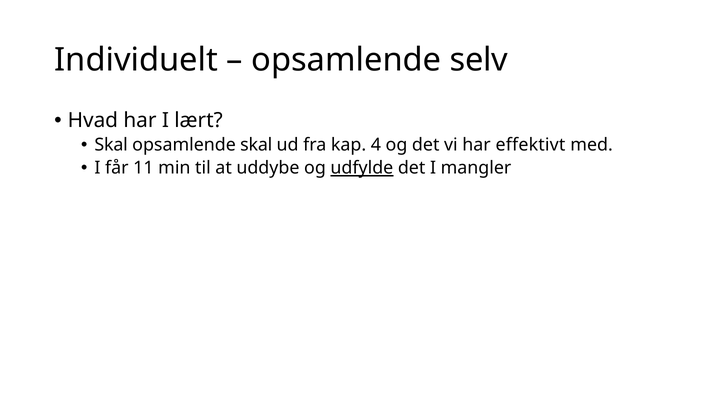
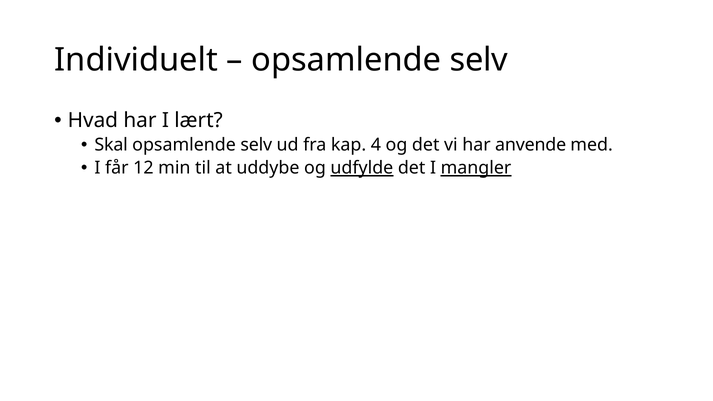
skal: skal -> selv (256, 145)
effektivt: effektivt -> anvende (531, 145)
11: 11 -> 12 (143, 168)
mangler underline: none -> present (476, 168)
